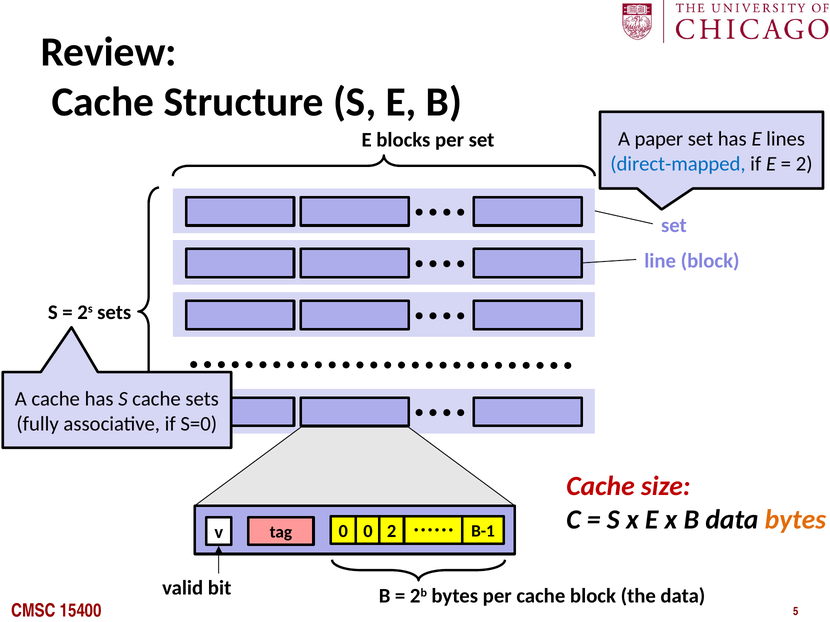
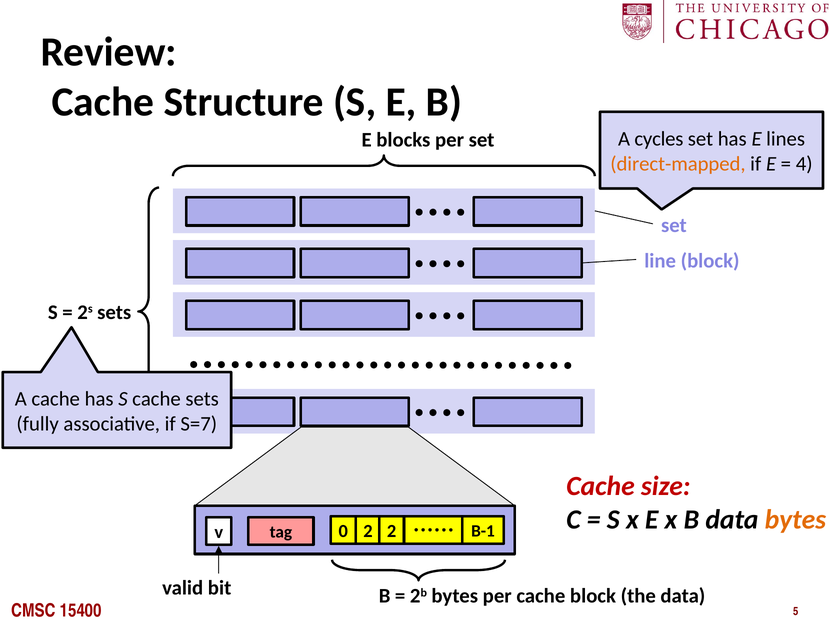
paper: paper -> cycles (659, 139)
direct-mapped colour: blue -> orange (678, 164)
2: 2 -> 4 (804, 164)
S=0: S=0 -> S=7 (199, 424)
0 0: 0 -> 2 (368, 532)
